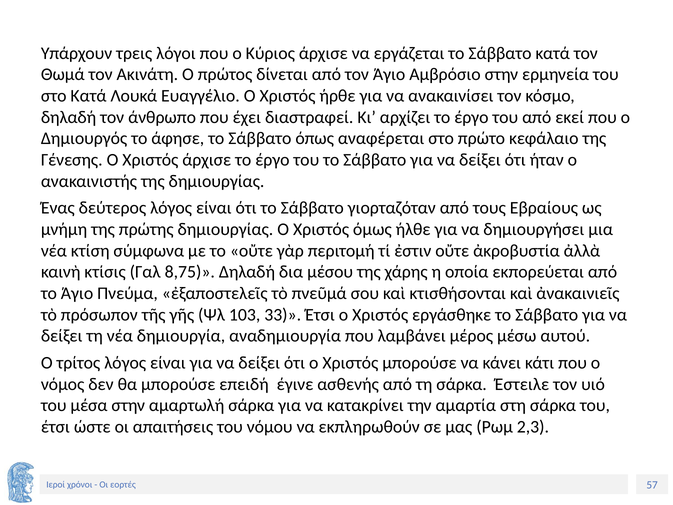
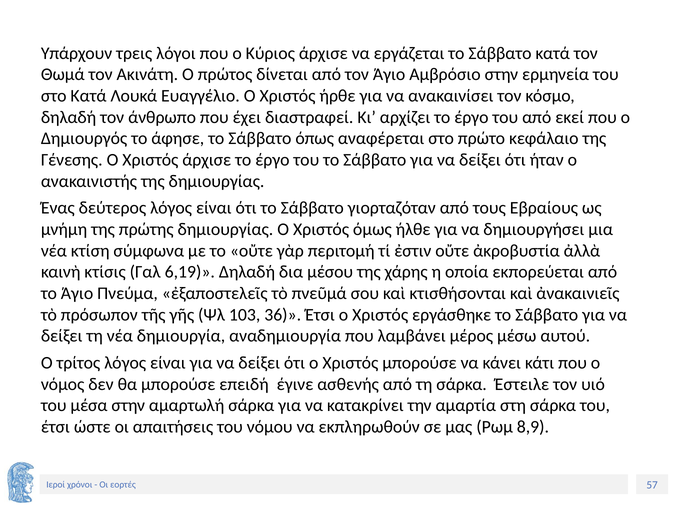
8,75: 8,75 -> 6,19 (190, 272)
33: 33 -> 36 (283, 315)
2,3: 2,3 -> 8,9 (533, 427)
